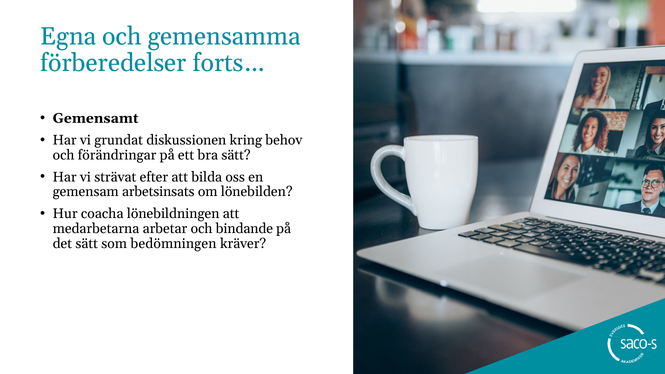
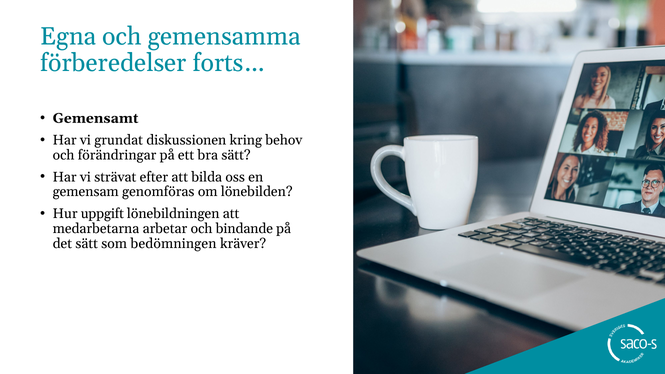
arbetsinsats: arbetsinsats -> genomföras (158, 192)
coacha: coacha -> uppgift (102, 214)
